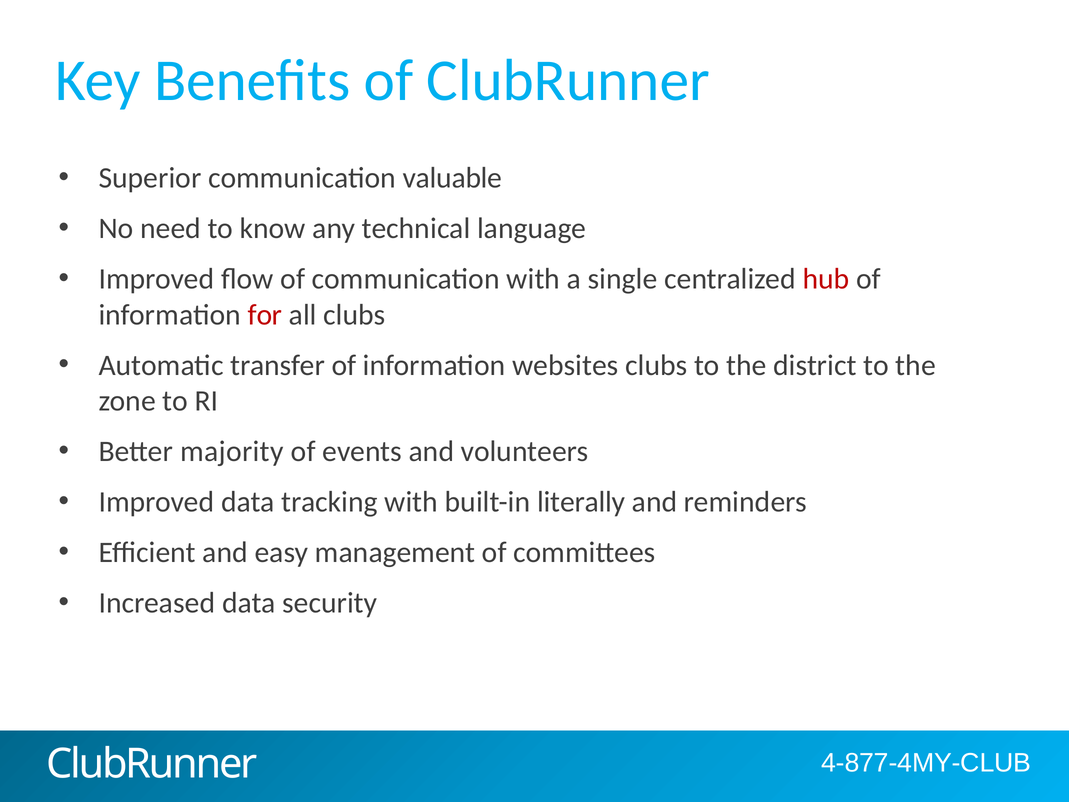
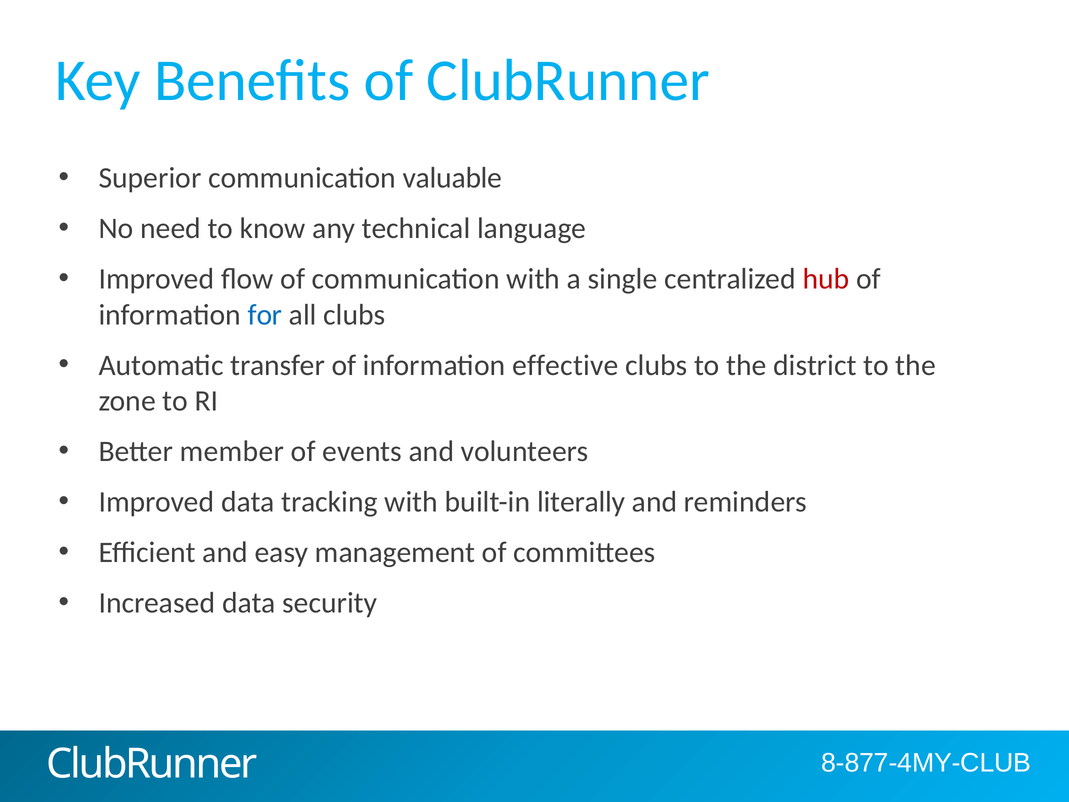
for colour: red -> blue (265, 315)
websites: websites -> effective (565, 365)
majority: majority -> member (232, 451)
4-877-4MY-CLUB: 4-877-4MY-CLUB -> 8-877-4MY-CLUB (926, 763)
